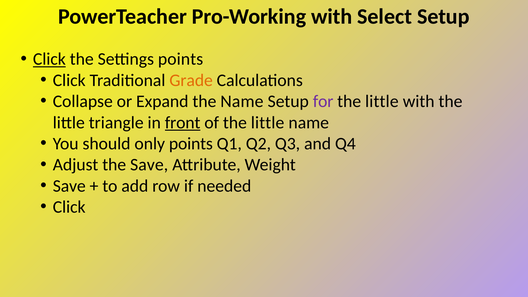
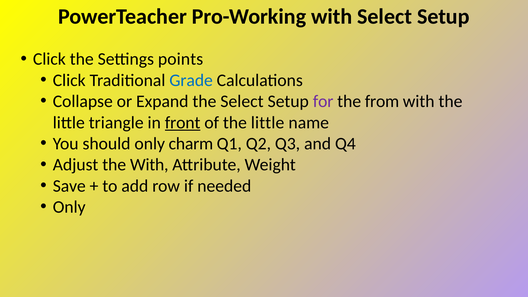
Click underline: present -> none (49, 59)
Grade colour: orange -> blue (191, 80)
the Name: Name -> Select (242, 101)
little: little -> from (382, 101)
only points: points -> charm (191, 144)
the Save: Save -> With (149, 165)
Click: Click -> Only (69, 207)
